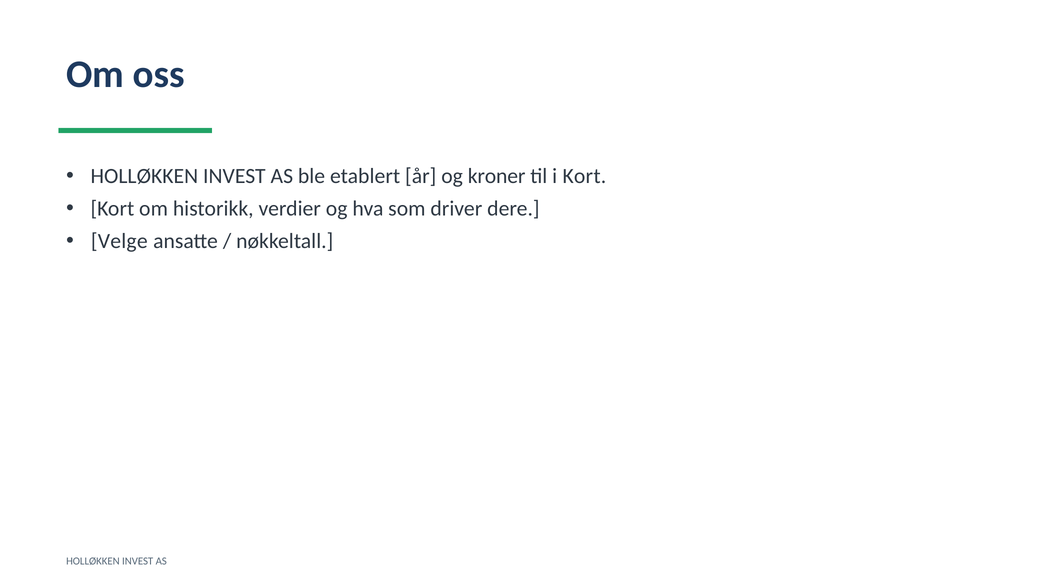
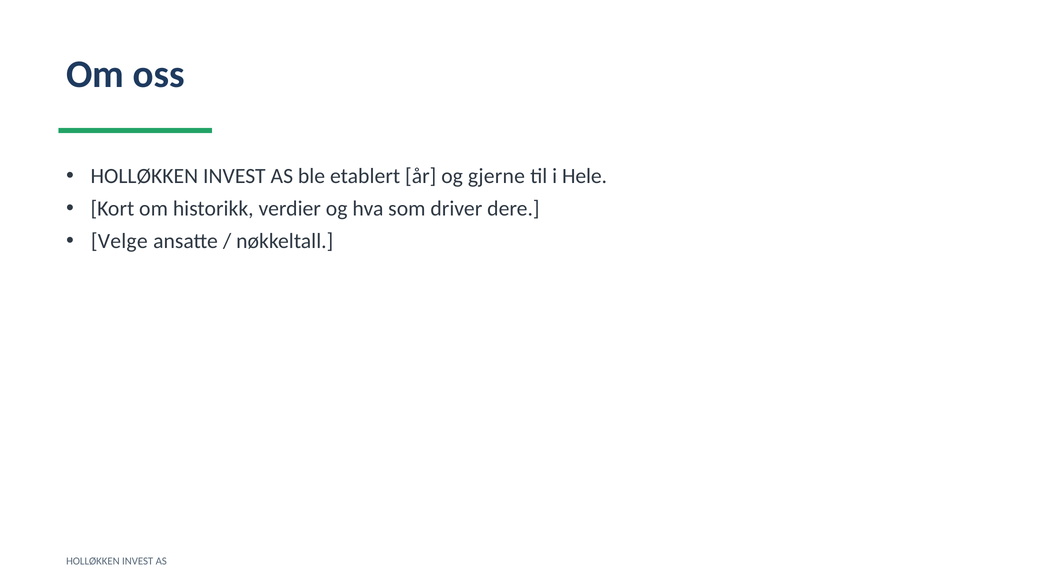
kroner: kroner -> gjerne (496, 176)
i Kort: Kort -> Hele (585, 176)
